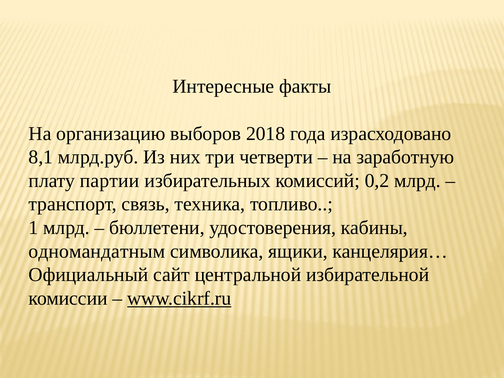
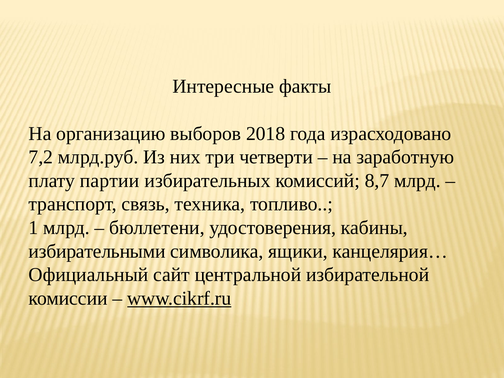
8,1: 8,1 -> 7,2 (41, 157)
0,2: 0,2 -> 8,7 (377, 181)
одномандатным: одномандатным -> избирательными (97, 251)
